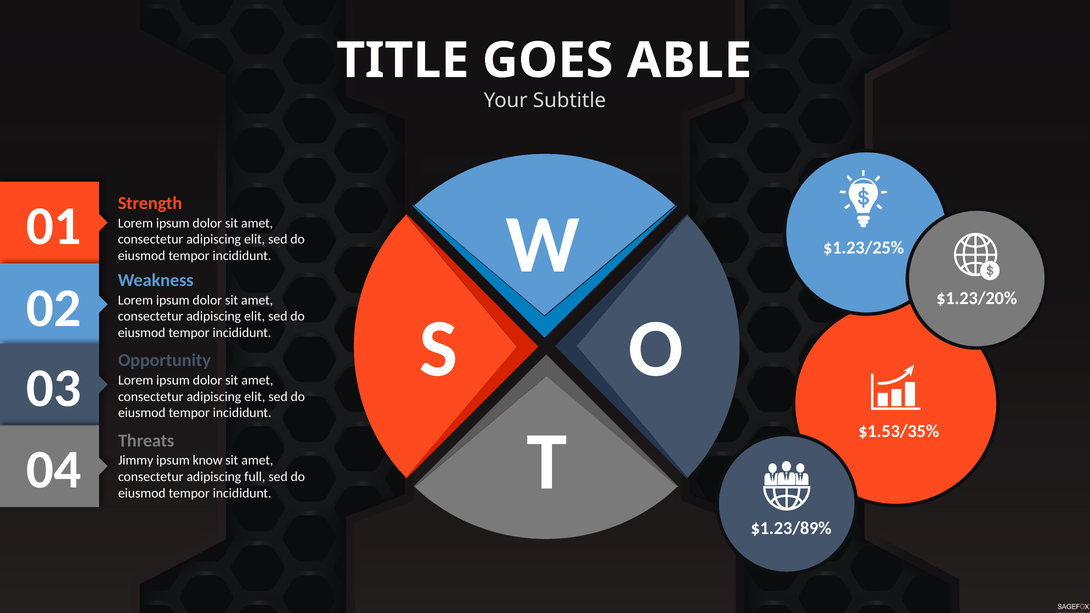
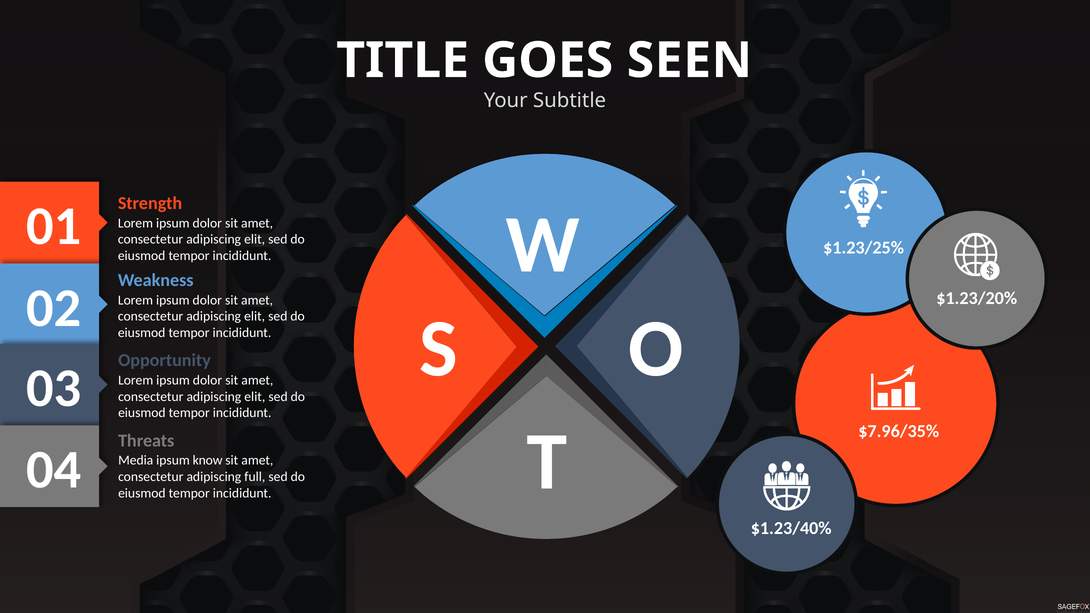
ABLE: ABLE -> SEEN (689, 61)
$1.53/35%: $1.53/35% -> $7.96/35% (899, 431)
Jimmy: Jimmy -> Media (136, 461)
$1.23/89%: $1.23/89% -> $1.23/40% (791, 528)
